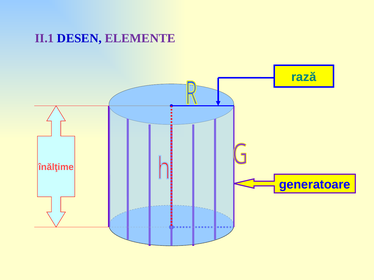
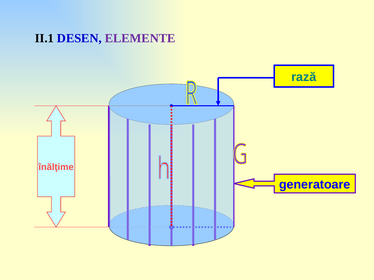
II.1 colour: purple -> black (44, 38)
